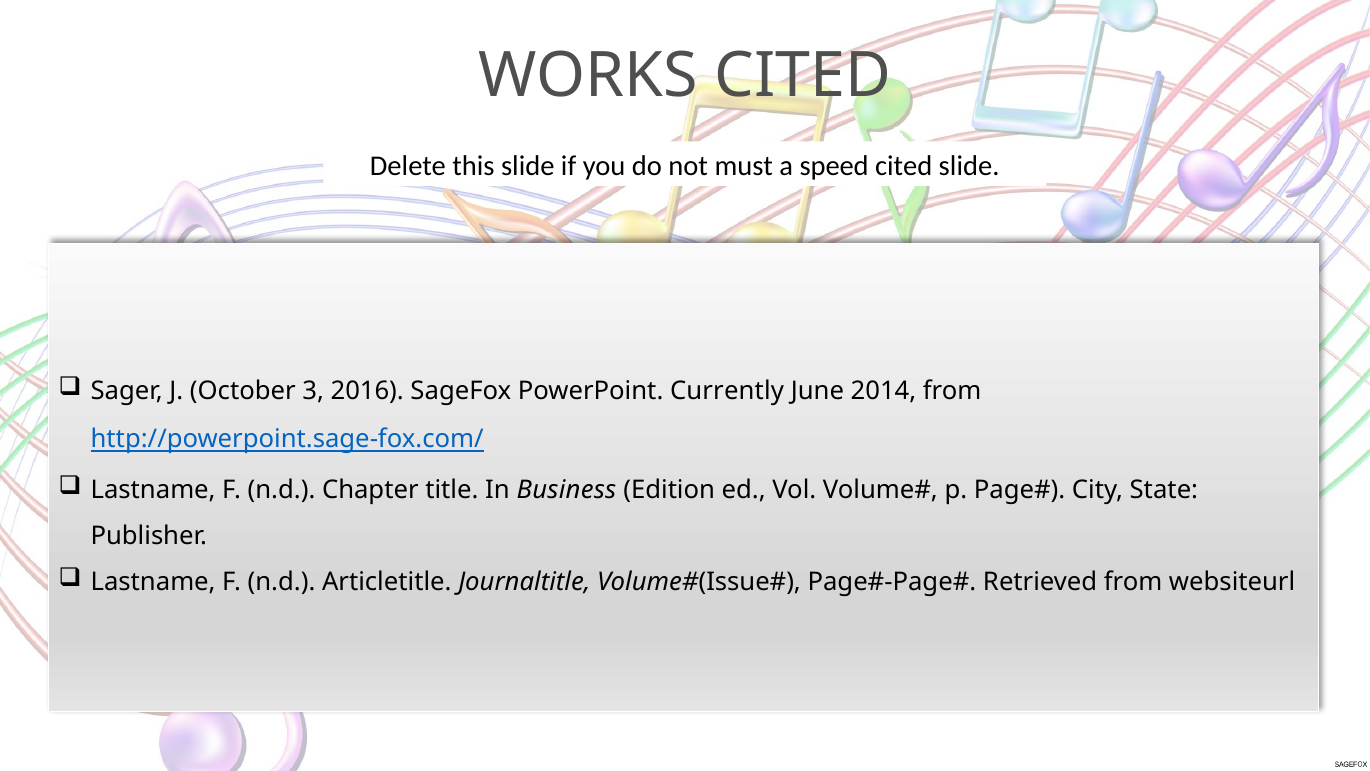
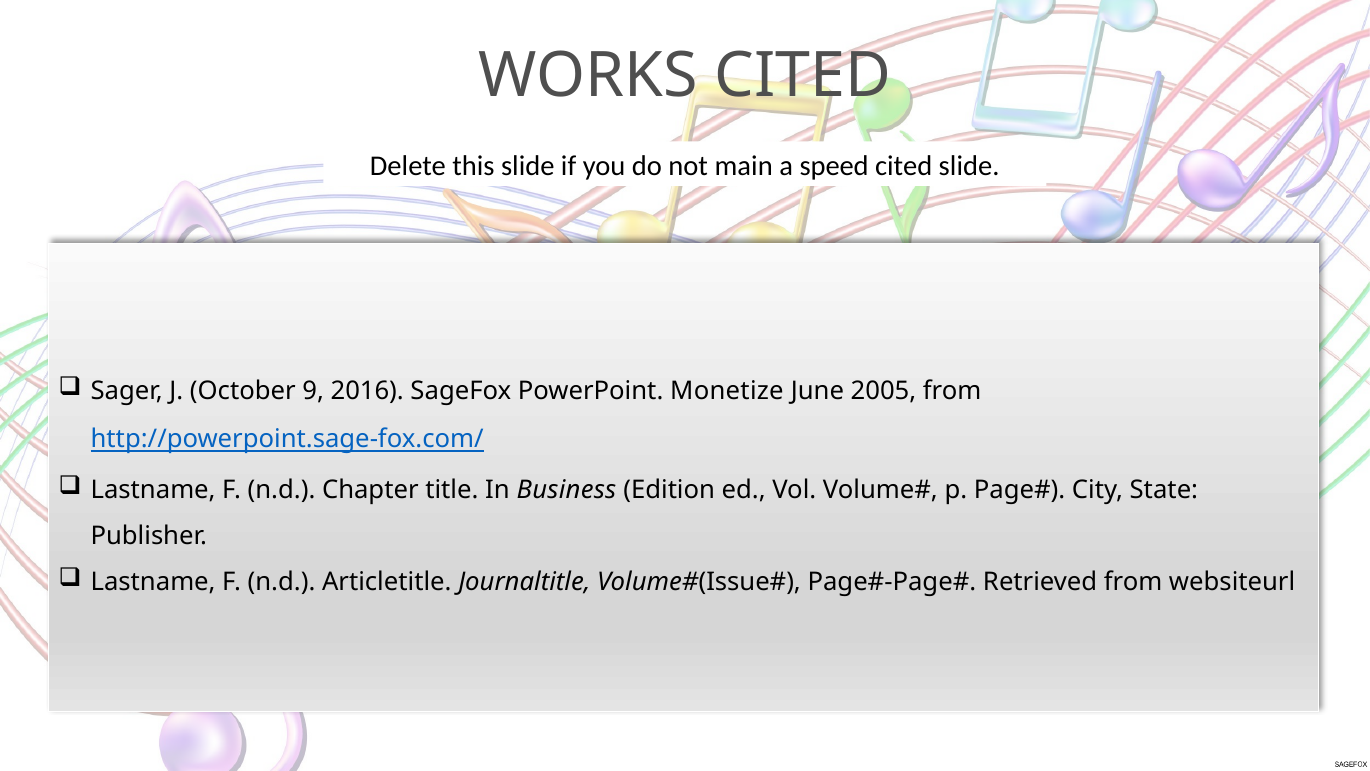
must: must -> main (744, 166)
3: 3 -> 9 (313, 391)
Currently: Currently -> Monetize (727, 391)
2014: 2014 -> 2005 (883, 391)
